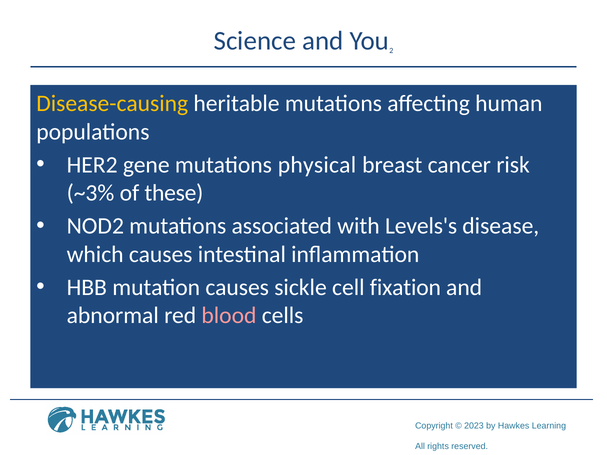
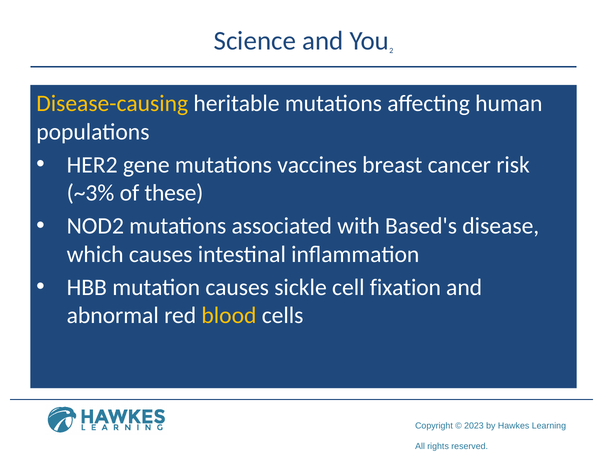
physical: physical -> vaccines (317, 165)
Levels's: Levels's -> Based's (421, 226)
blood colour: pink -> yellow (229, 316)
